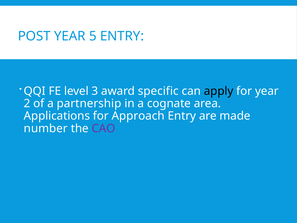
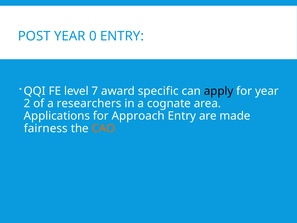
5: 5 -> 0 (93, 36)
3: 3 -> 7 (95, 91)
partnership: partnership -> researchers (89, 103)
number: number -> fairness (46, 128)
CAO colour: purple -> orange (103, 128)
